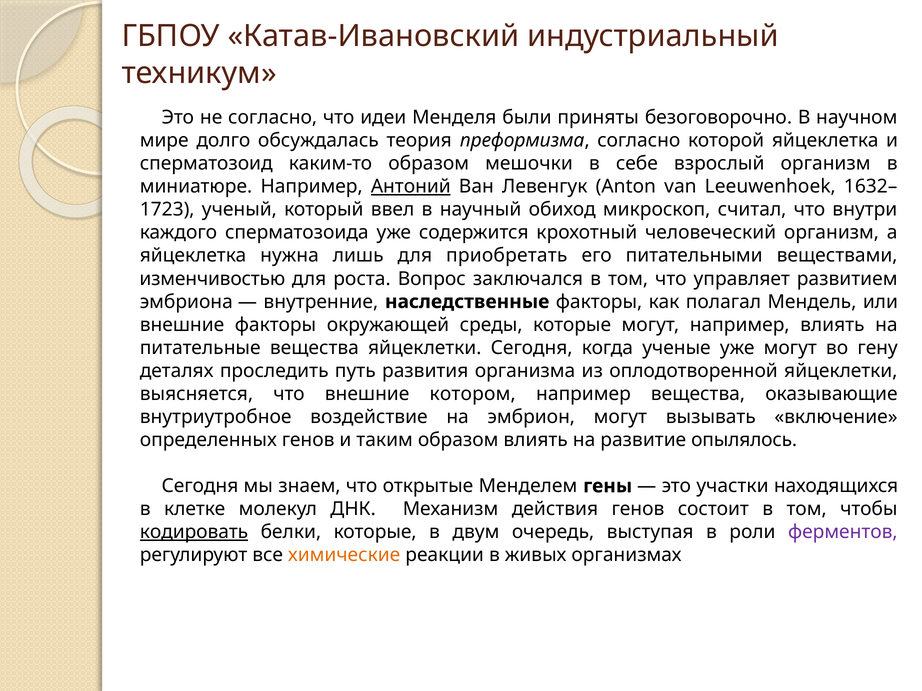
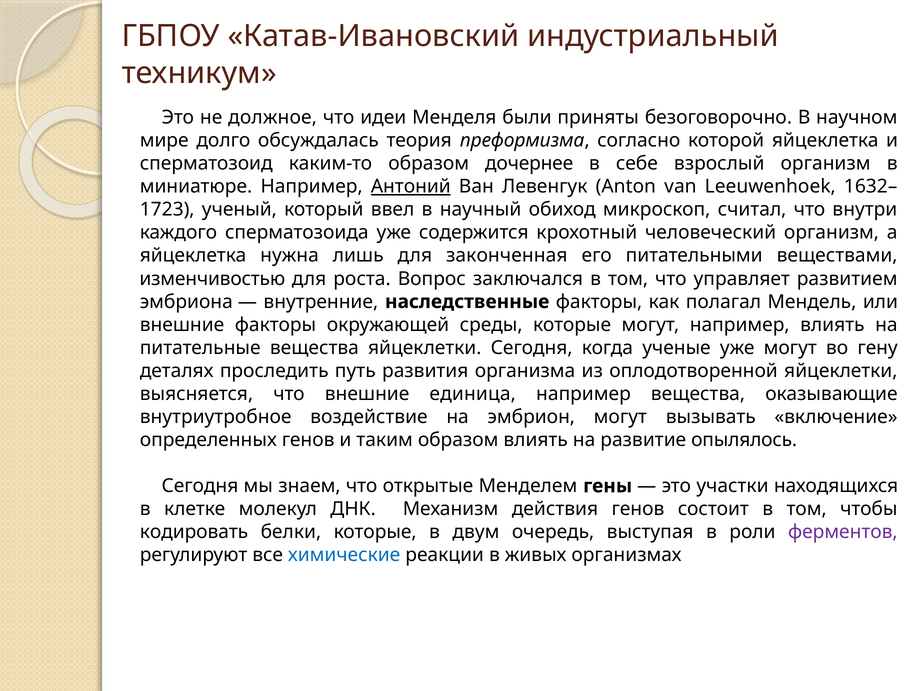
не согласно: согласно -> должное (273, 118)
мешочки: мешочки -> дочернее (529, 164)
приобретать: приобретать -> законченная (507, 256)
котором: котором -> единица (473, 394)
кодировать underline: present -> none (194, 532)
химические colour: orange -> blue (344, 556)
